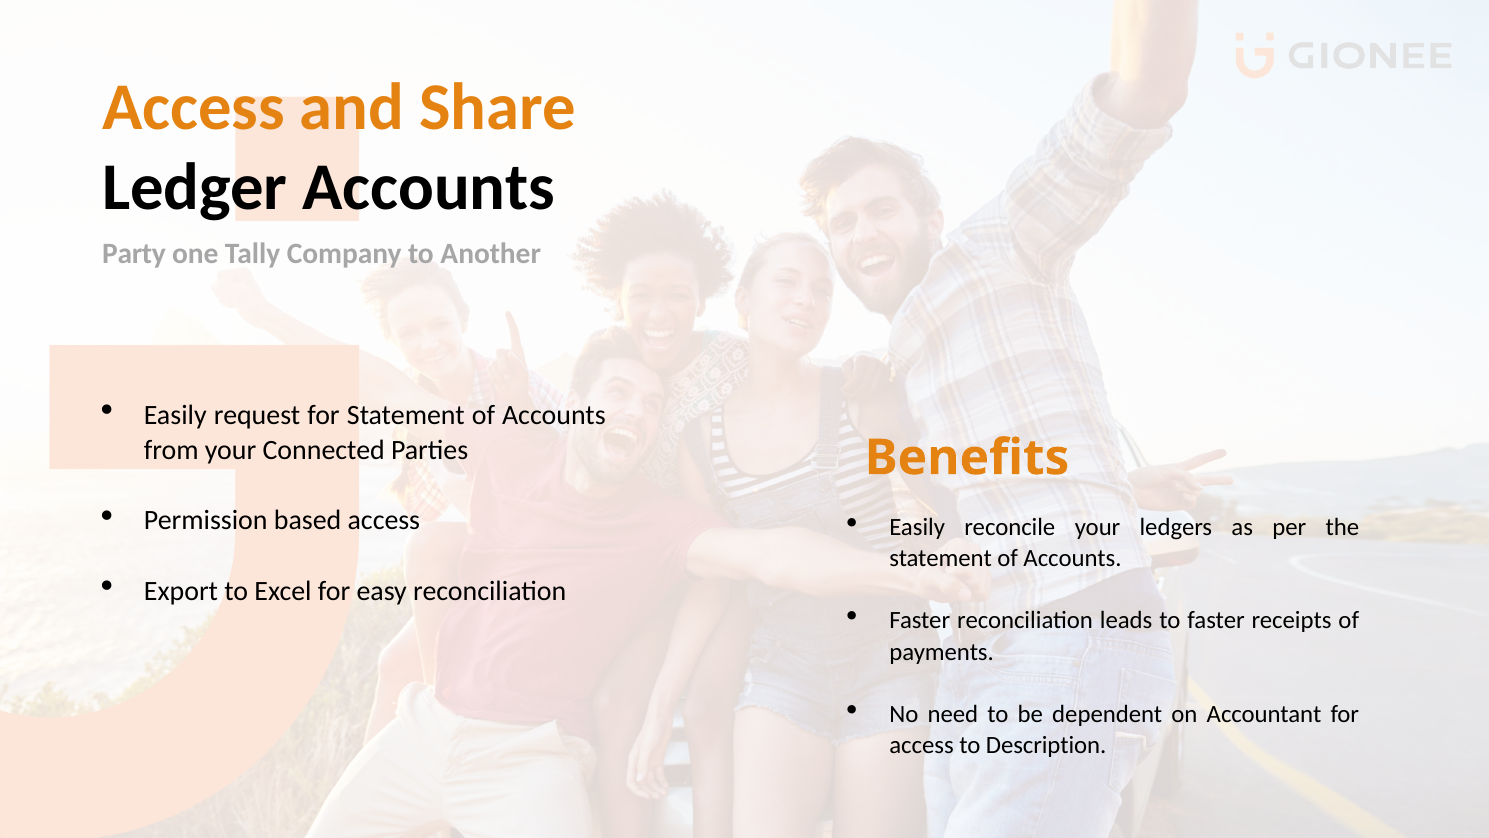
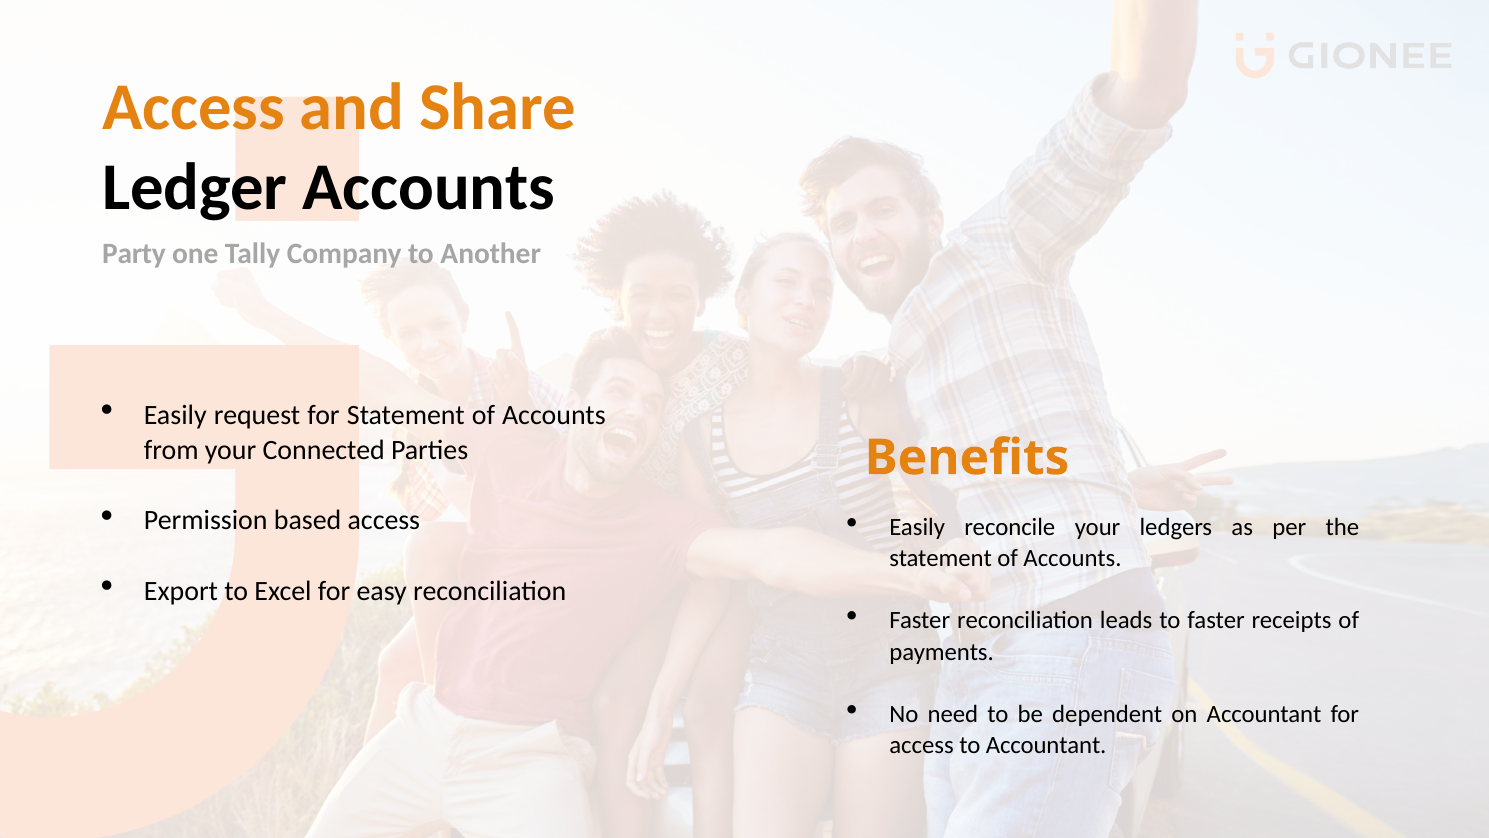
to Description: Description -> Accountant (1046, 745)
